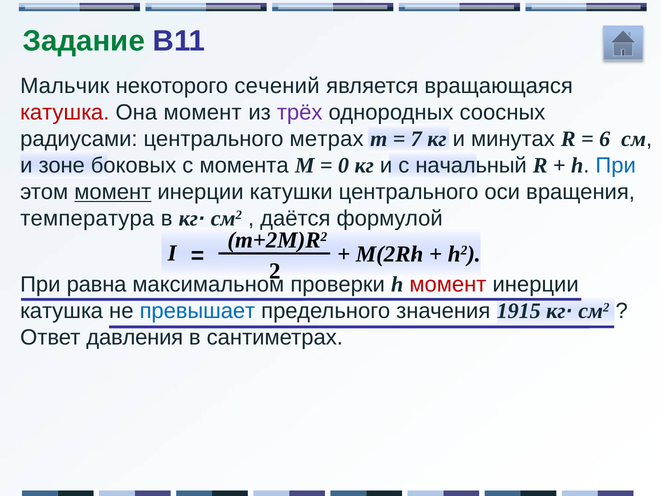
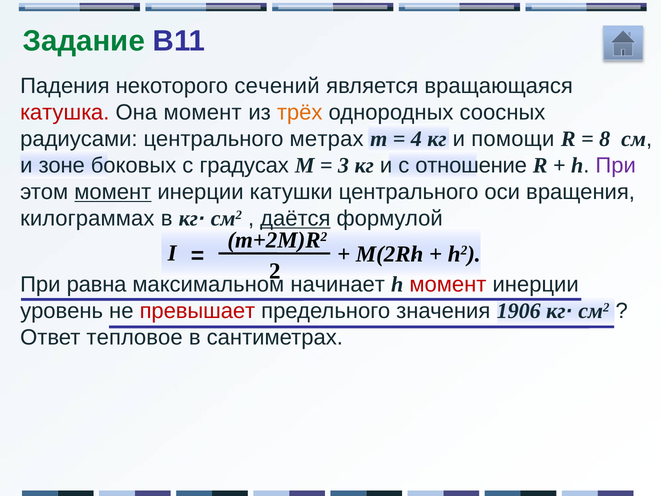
Мальчик: Мальчик -> Падения (65, 86)
трёх colour: purple -> orange (300, 113)
7: 7 -> 4 (416, 139)
минутах: минутах -> помощи (513, 139)
6: 6 -> 8 (605, 139)
момента: момента -> градусах (244, 165)
0: 0 -> 3 (343, 165)
начальный: начальный -> отношение (471, 165)
При colour: blue -> purple (616, 165)
температура: температура -> килограммах (87, 218)
даётся underline: none -> present (295, 218)
проверки: проверки -> начинает (338, 284)
катушка: катушка -> уровень (62, 311)
превышает colour: blue -> red (197, 311)
1915: 1915 -> 1906 (519, 311)
давления: давления -> тепловое (135, 337)
